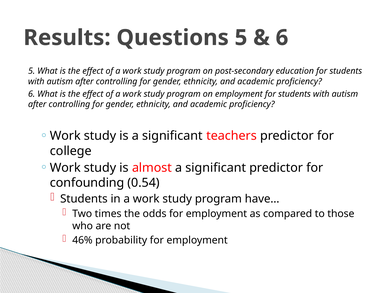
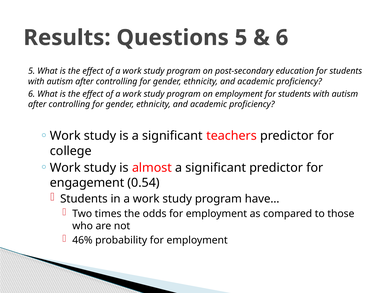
confounding: confounding -> engagement (87, 183)
